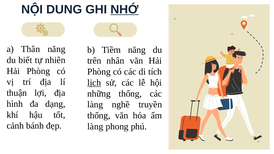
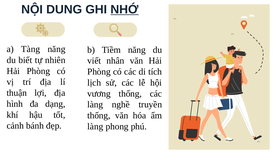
Thân: Thân -> Tàng (31, 49)
trên: trên -> viết (94, 61)
lịch underline: present -> none (94, 83)
những: những -> vương (99, 94)
